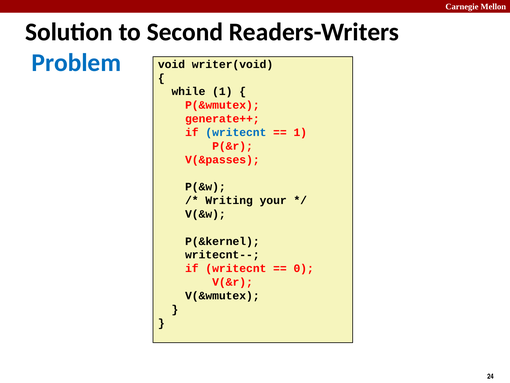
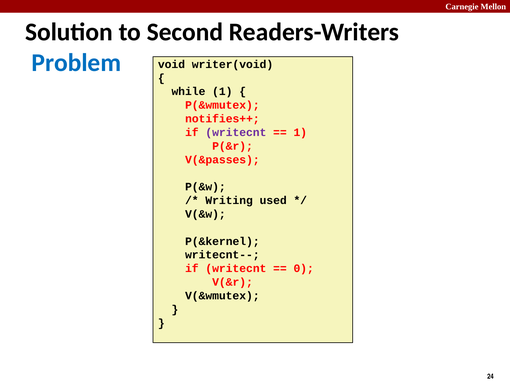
generate++: generate++ -> notifies++ (222, 119)
writecnt colour: blue -> purple (236, 132)
your: your -> used (273, 200)
